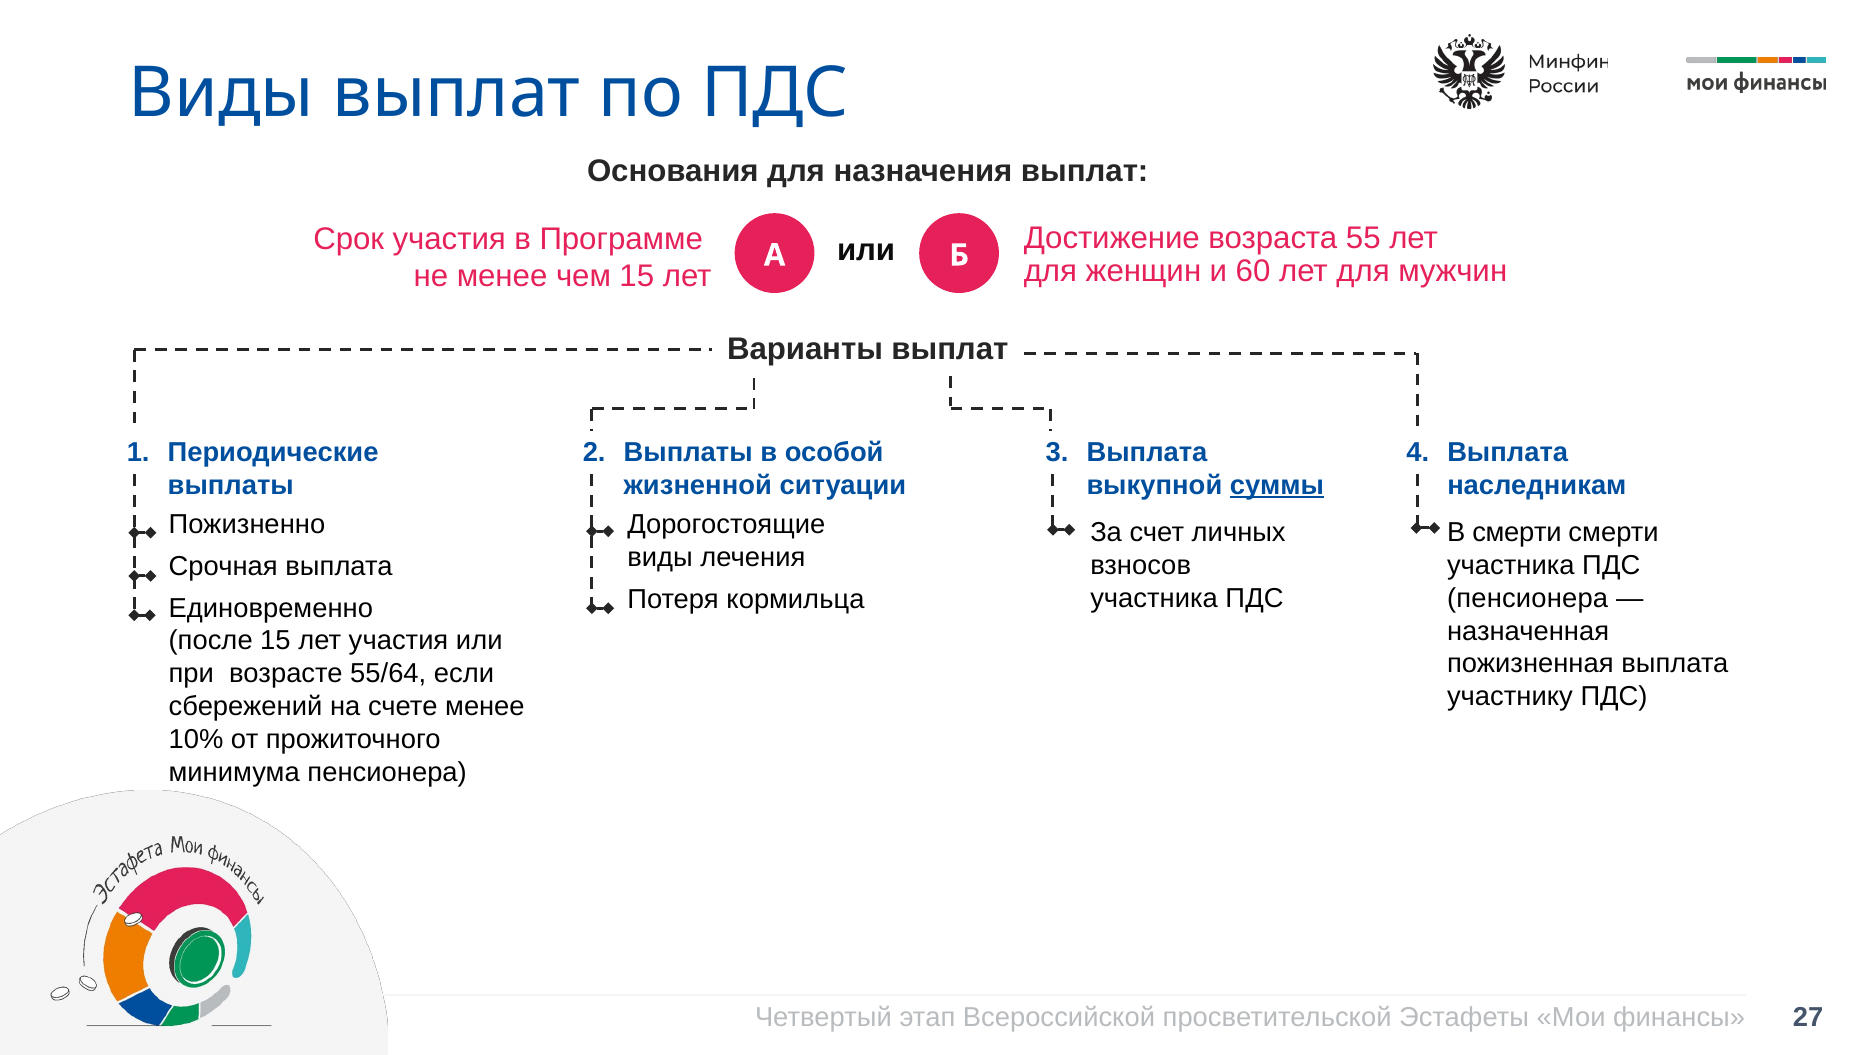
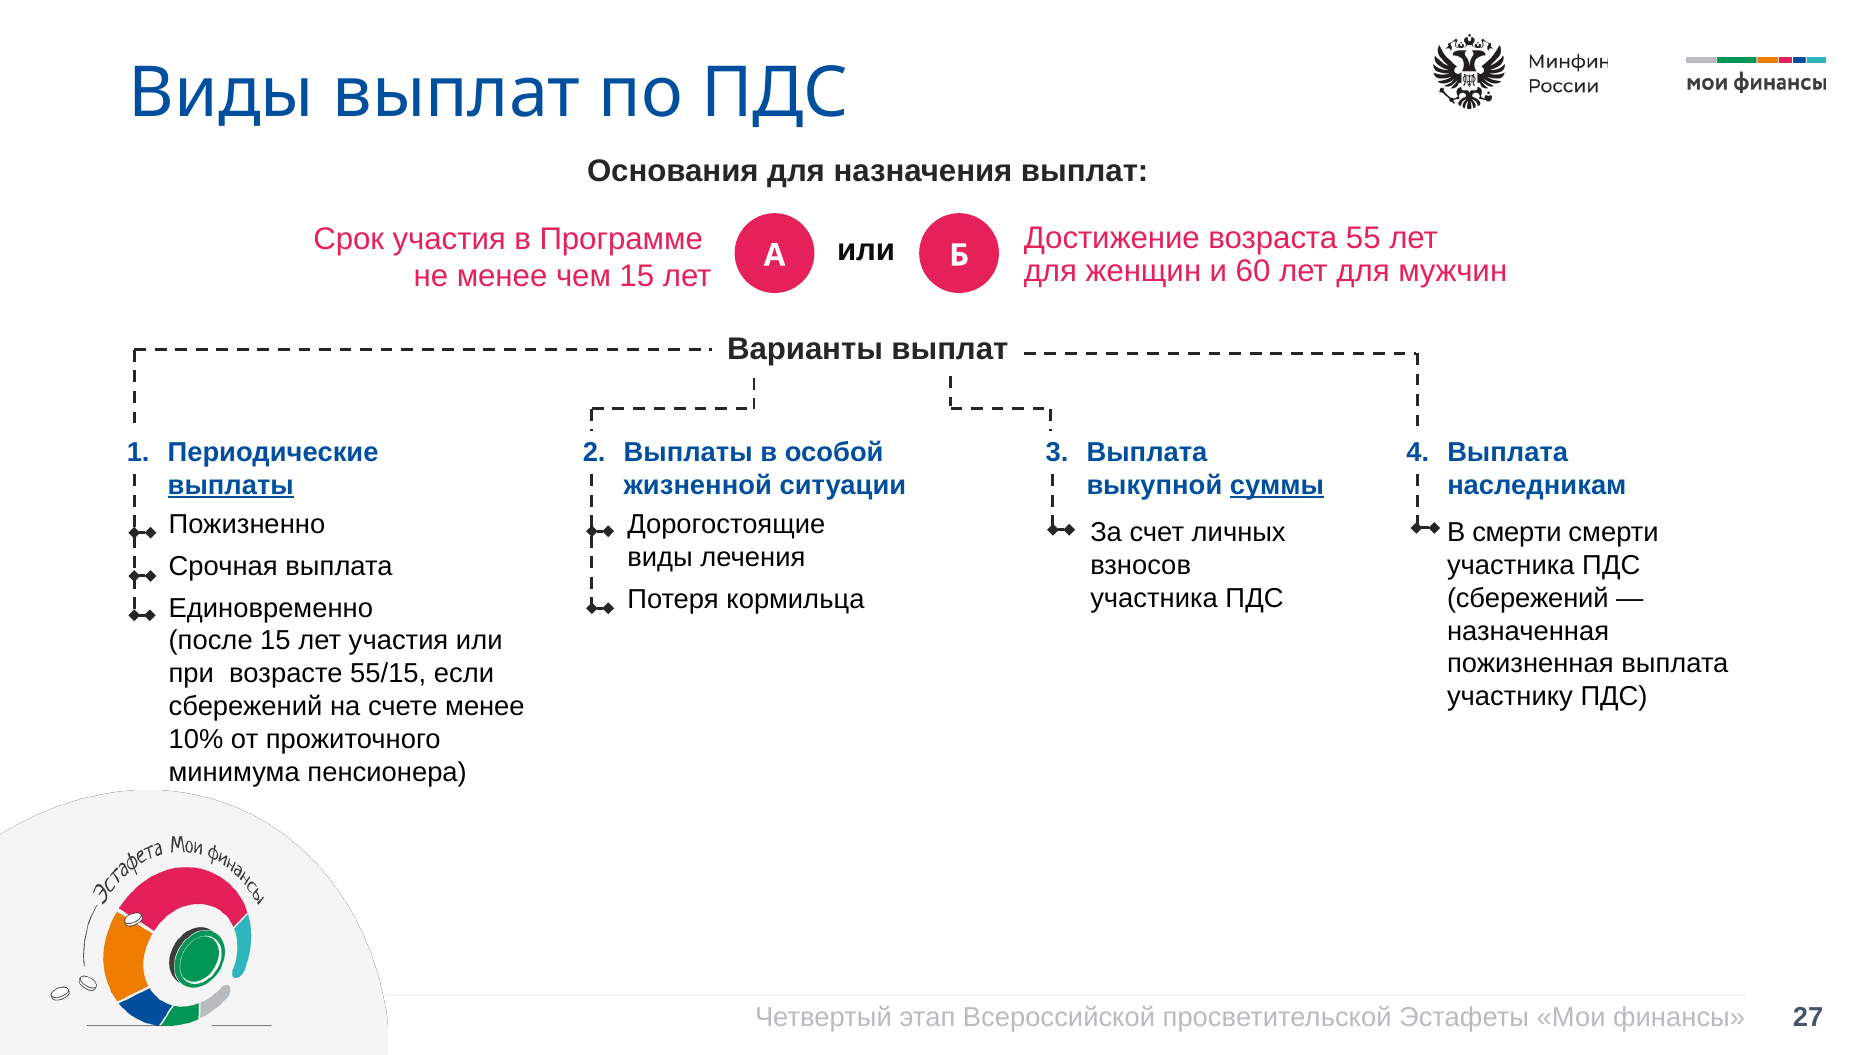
выплаты underline: none -> present (231, 485)
пенсионера: пенсионера -> сбережений (1528, 598)
55/64: 55/64 -> 55/15 (388, 673)
